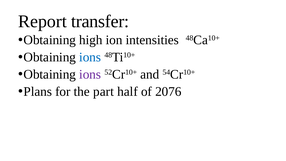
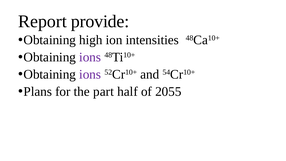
transfer: transfer -> provide (100, 21)
ions colour: blue -> purple (90, 57)
2076: 2076 -> 2055 (168, 91)
